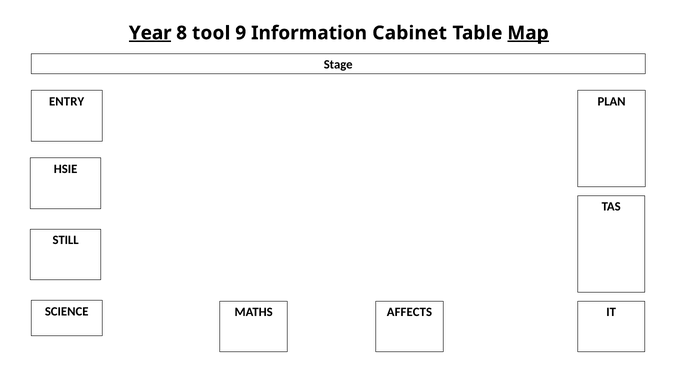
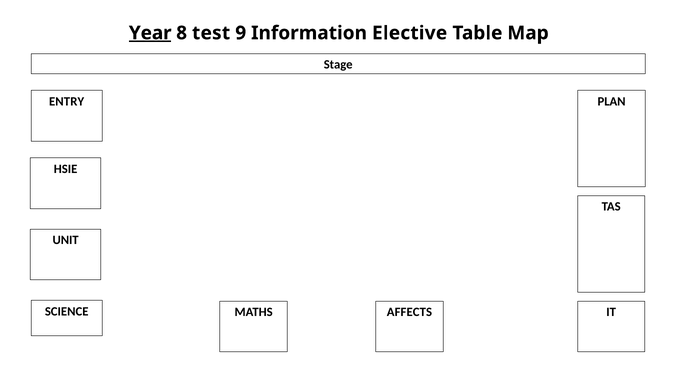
tool: tool -> test (211, 33)
Cabinet: Cabinet -> Elective (410, 33)
Map underline: present -> none (528, 33)
STILL: STILL -> UNIT (66, 240)
